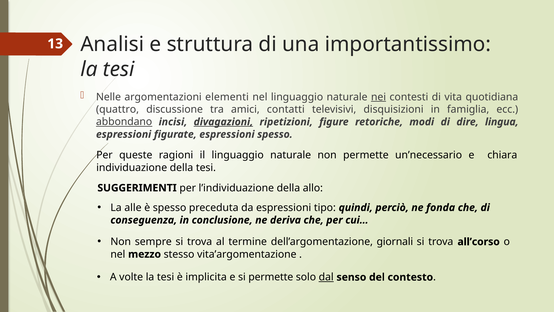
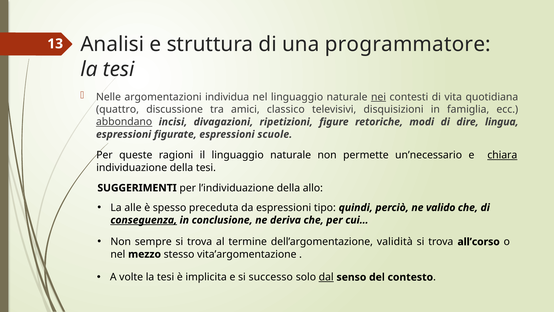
importantissimo: importantissimo -> programmatore (408, 44)
elementi: elementi -> individua (227, 97)
contatti: contatti -> classico (286, 109)
divagazioni underline: present -> none (223, 122)
espressioni spesso: spesso -> scuole (275, 134)
chiara underline: none -> present (502, 155)
fonda: fonda -> valido (441, 207)
conseguenza underline: none -> present (144, 220)
giornali: giornali -> validità (395, 241)
si permette: permette -> successo (271, 277)
